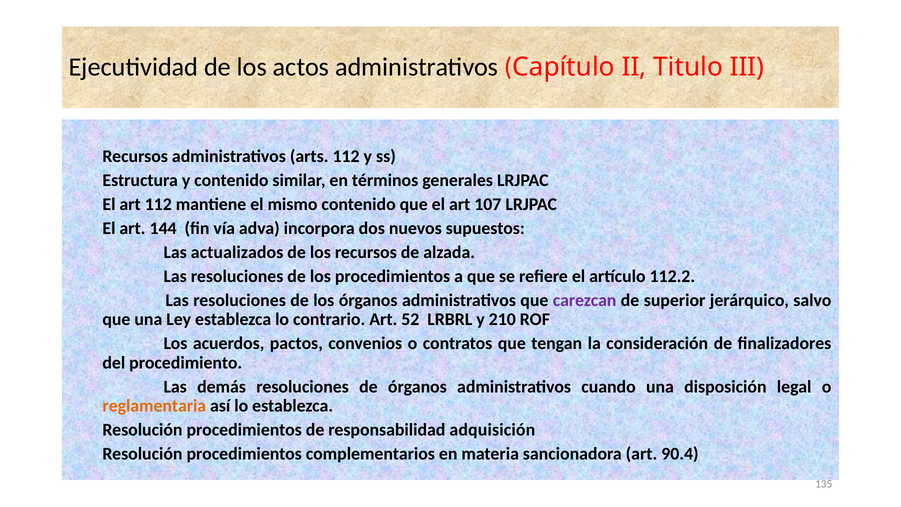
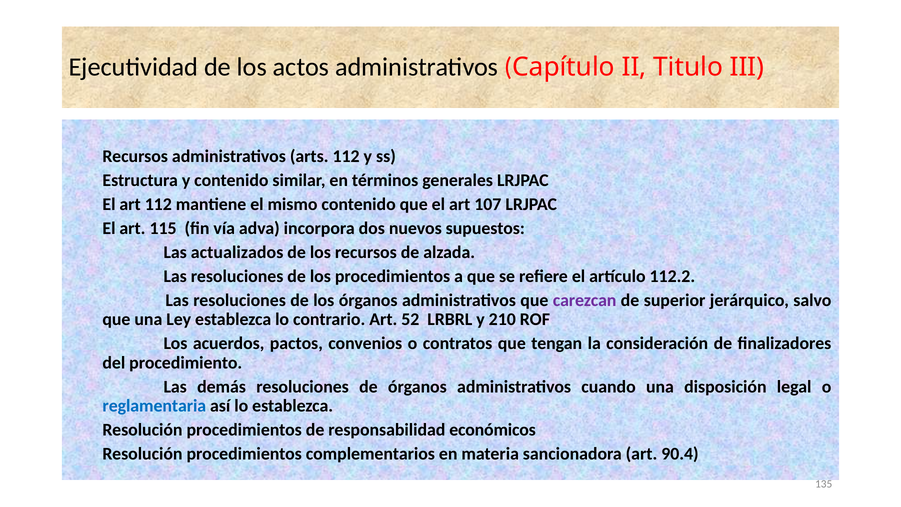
144: 144 -> 115 (163, 228)
reglamentaria colour: orange -> blue (154, 406)
adquisición: adquisición -> económicos (493, 430)
